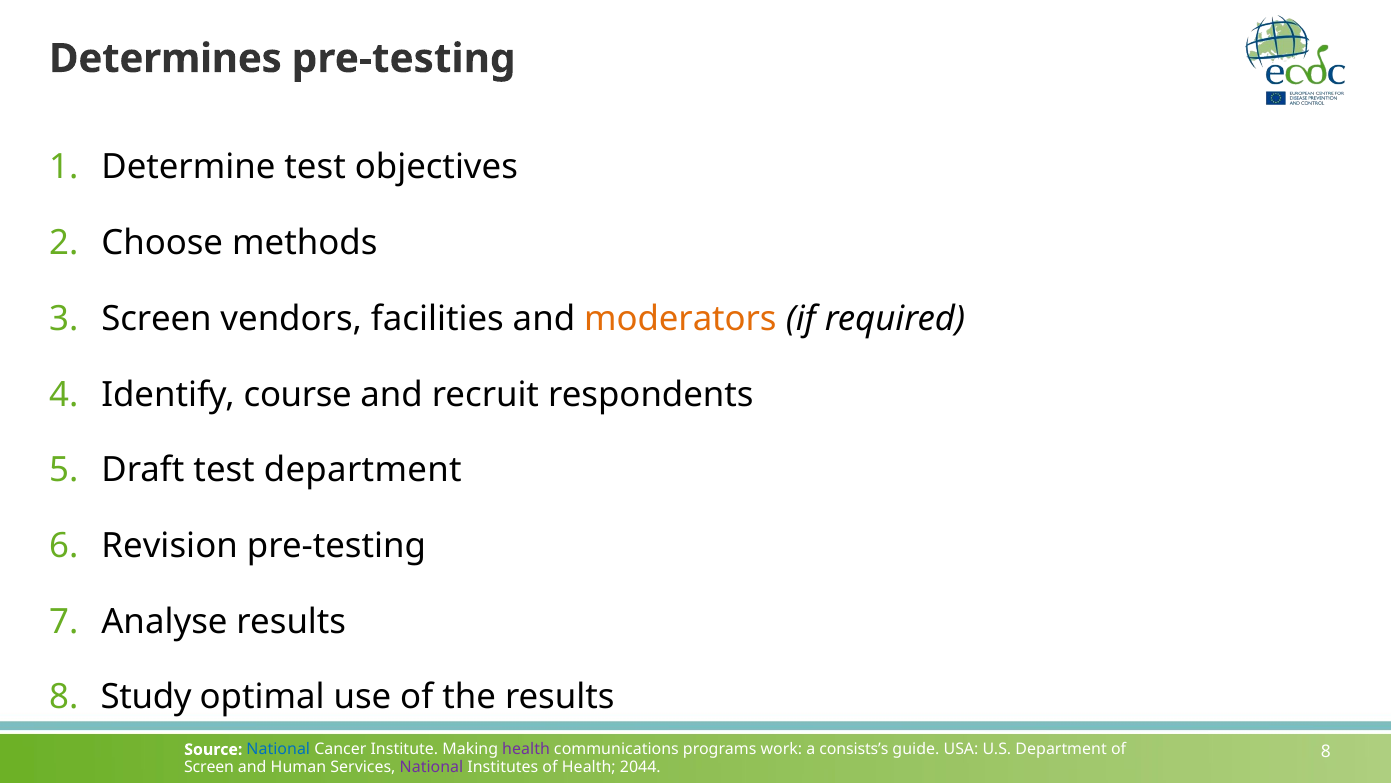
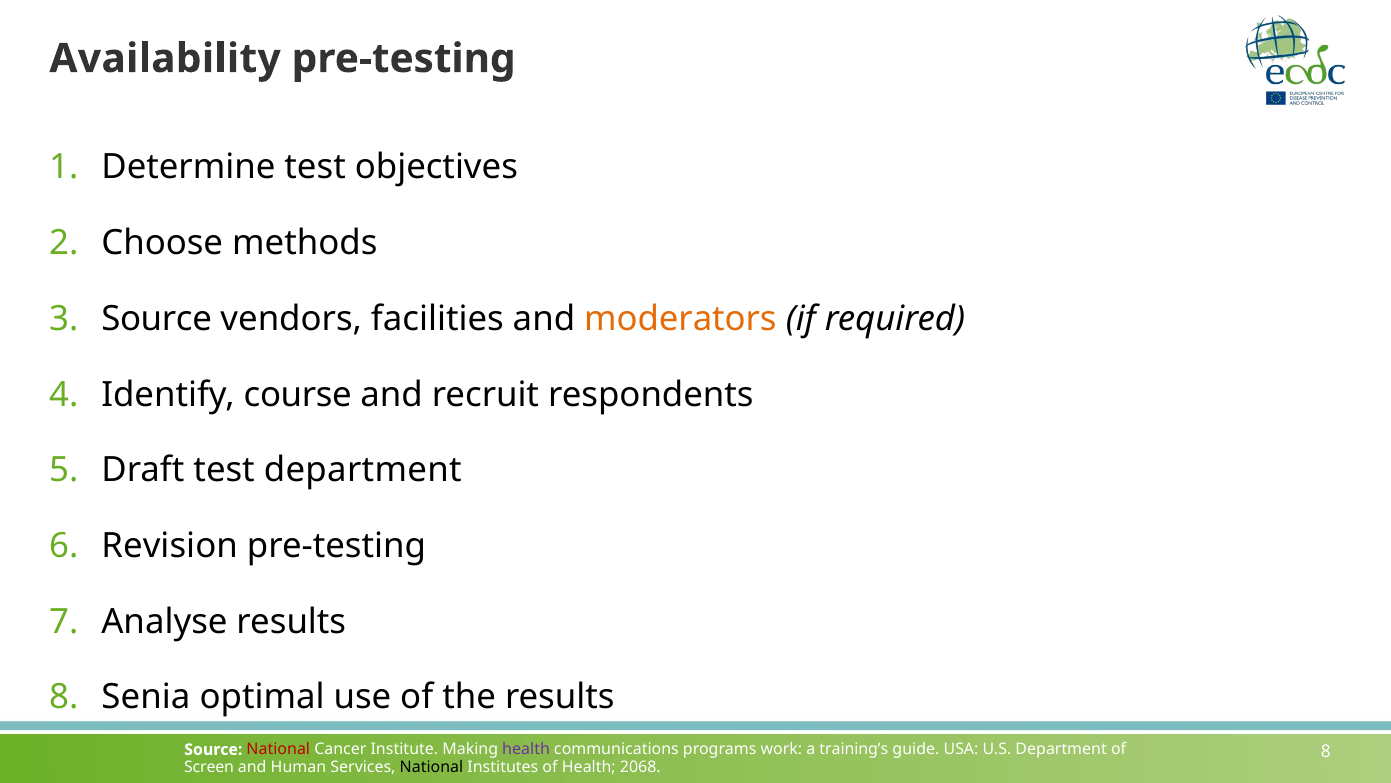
Determines: Determines -> Availability (165, 59)
Screen: Screen -> Source (157, 319)
Study: Study -> Senia (146, 697)
National colour: blue -> red (278, 749)
consists’s: consists’s -> training’s (854, 749)
National colour: purple -> black (431, 766)
2044: 2044 -> 2068 (640, 766)
